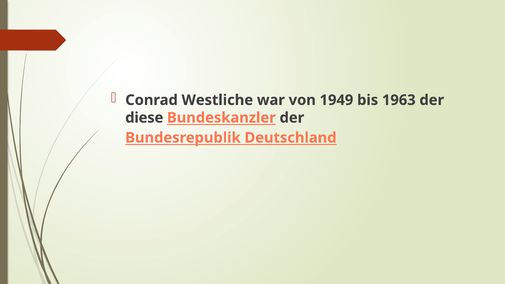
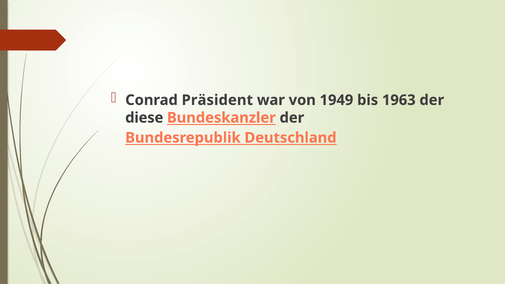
Westliche: Westliche -> Präsident (217, 100)
